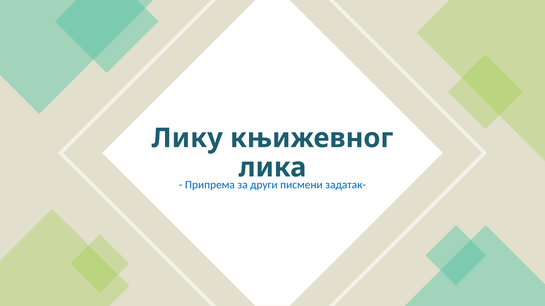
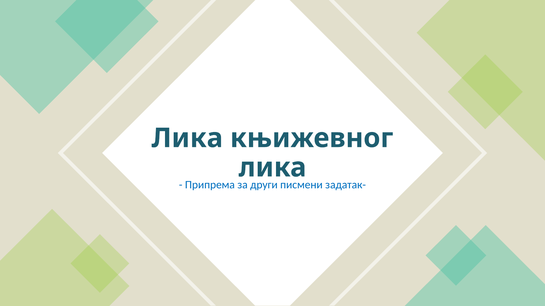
Лику: Лику -> Лика (187, 138)
